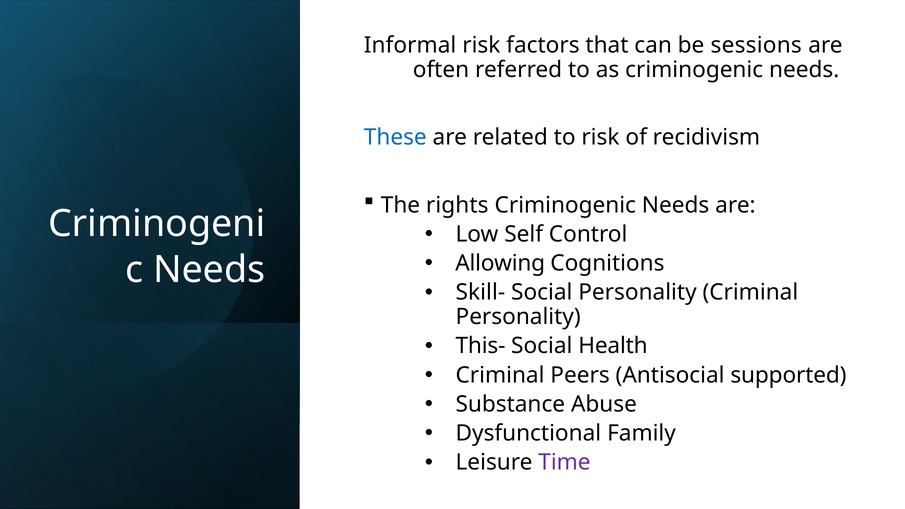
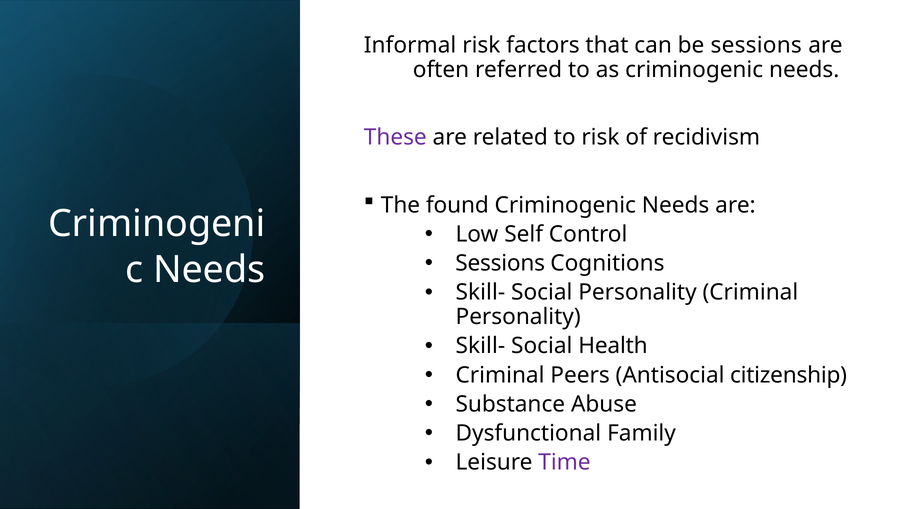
These colour: blue -> purple (395, 137)
rights: rights -> found (457, 205)
Allowing: Allowing -> Sessions (500, 263)
This-: This- -> Skill- (480, 346)
supported: supported -> citizenship (788, 375)
